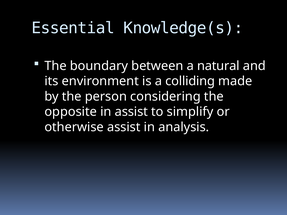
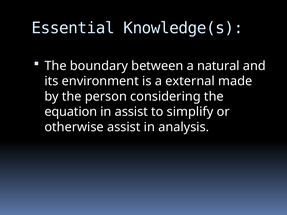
colliding: colliding -> external (190, 81)
opposite: opposite -> equation (71, 112)
